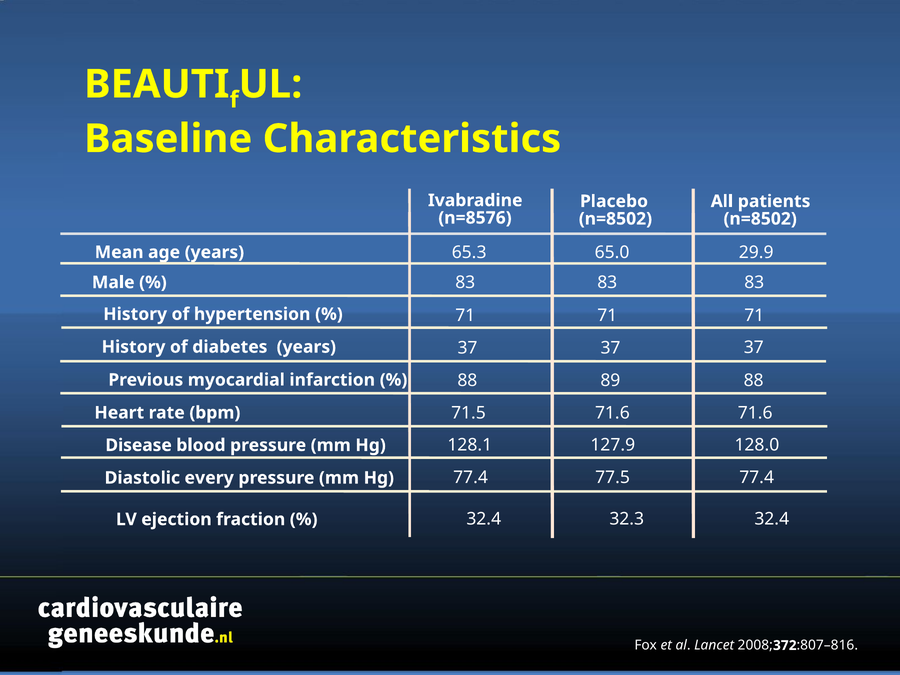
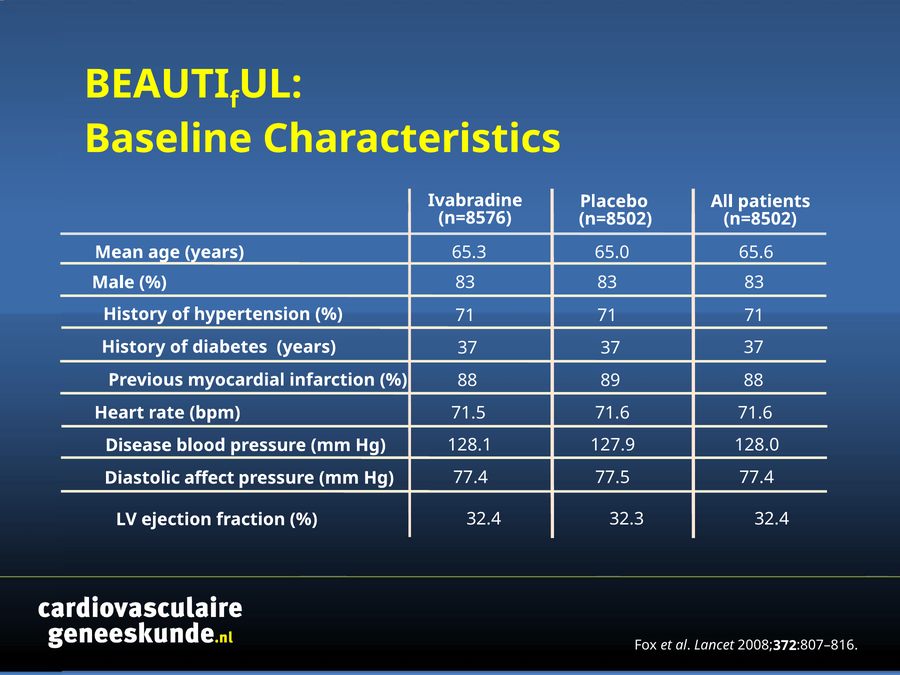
29.9: 29.9 -> 65.6 (756, 252)
every: every -> affect (209, 478)
